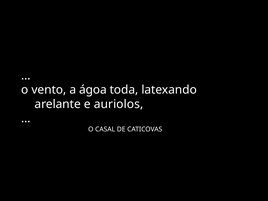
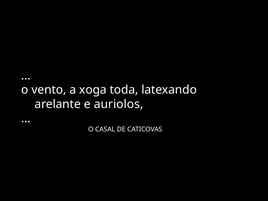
ágoa: ágoa -> xoga (93, 90)
